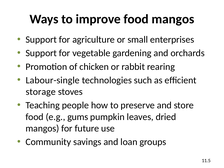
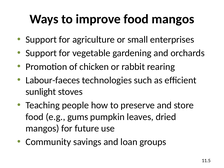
Labour-single: Labour-single -> Labour-faeces (53, 80)
storage: storage -> sunlight (41, 92)
